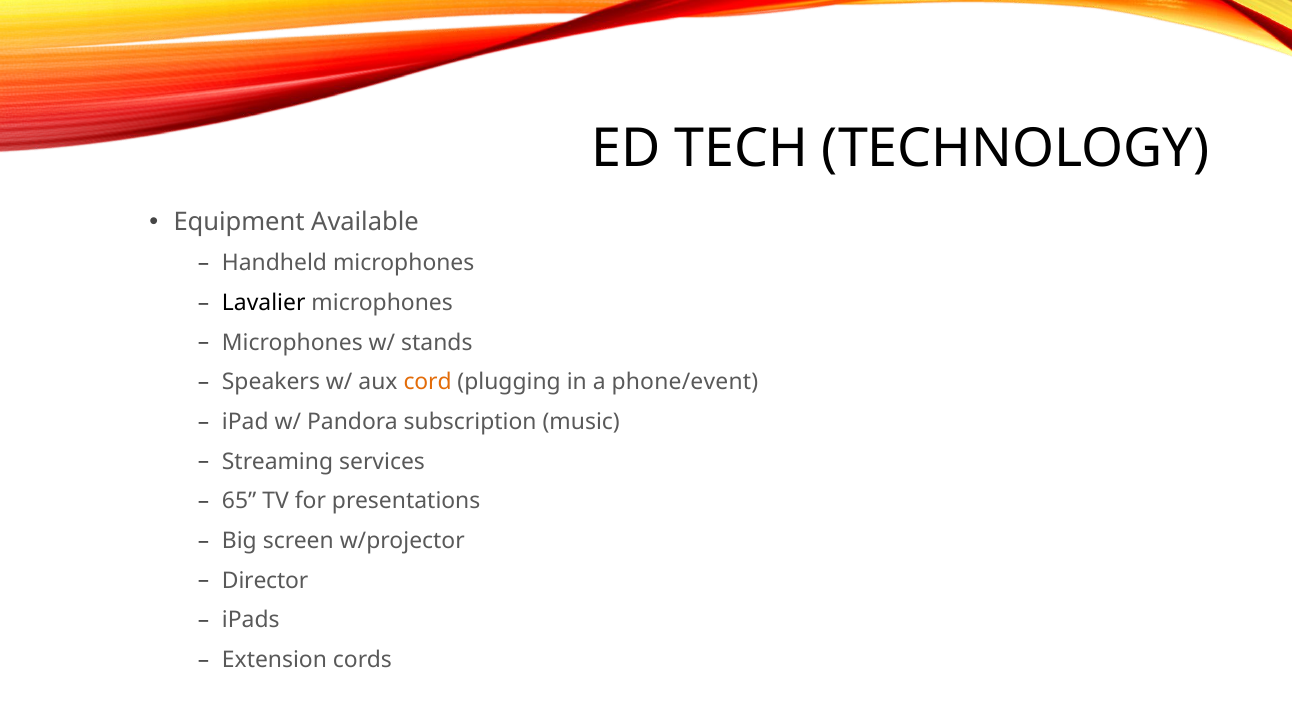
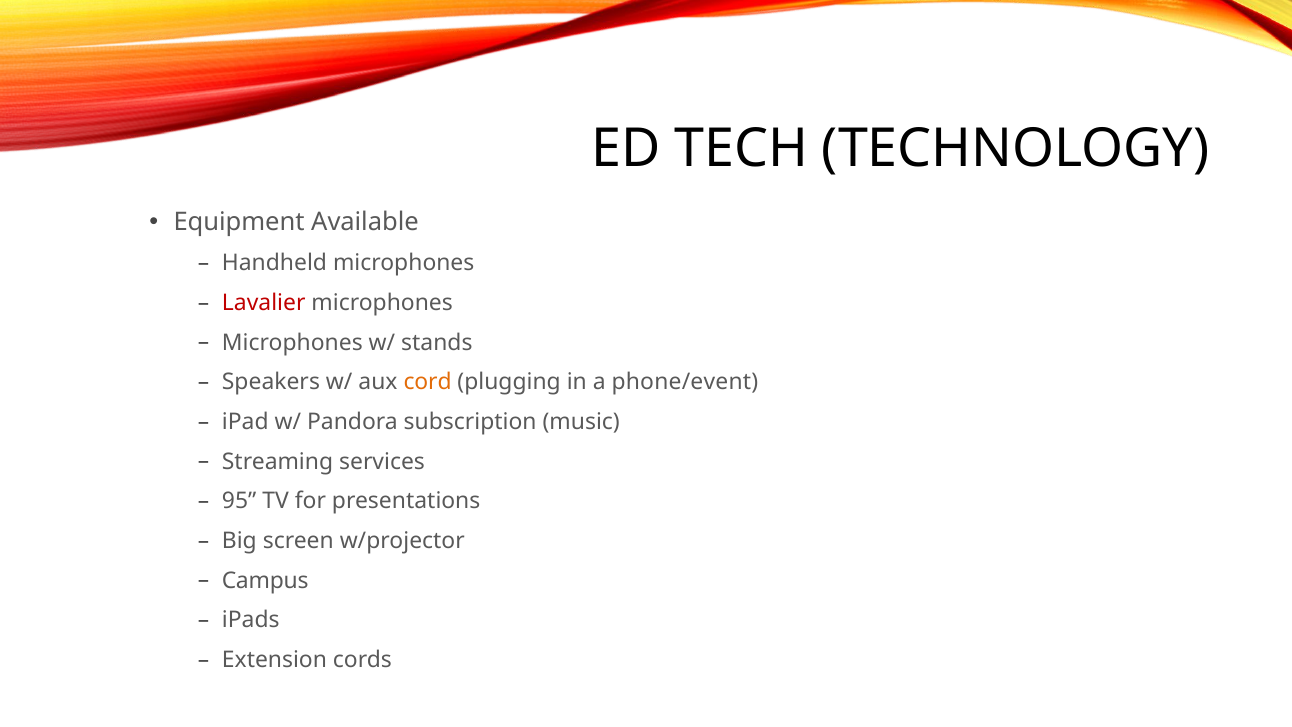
Lavalier colour: black -> red (264, 303)
65: 65 -> 95 (239, 501)
Director: Director -> Campus (265, 580)
